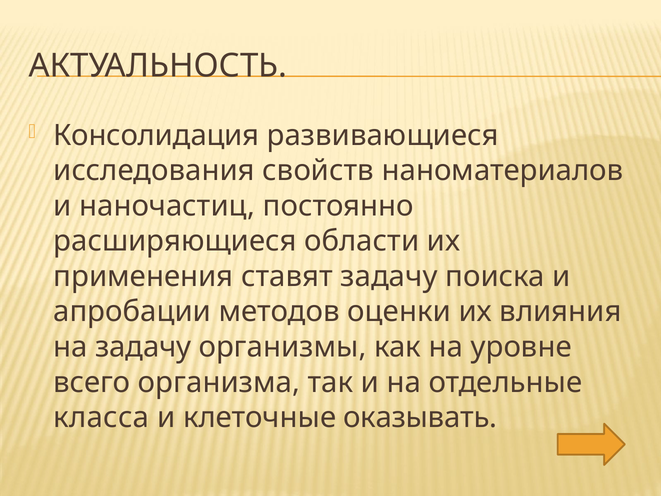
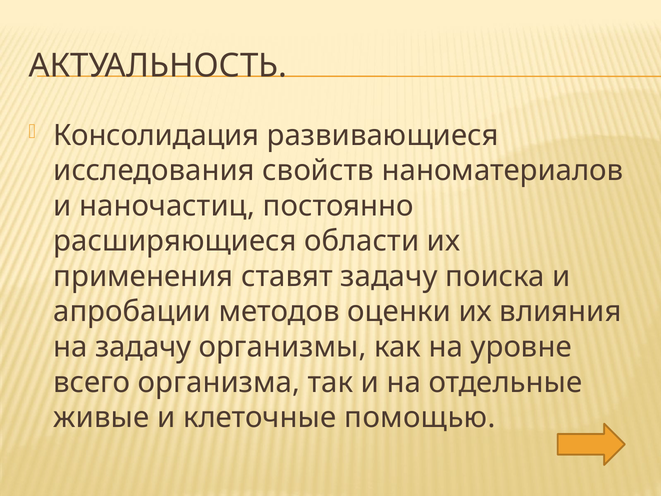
класса: класса -> живые (101, 417)
оказывать: оказывать -> помощью (420, 417)
